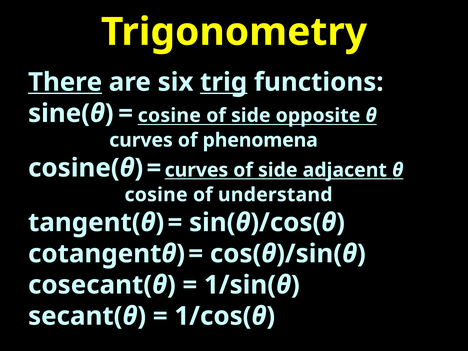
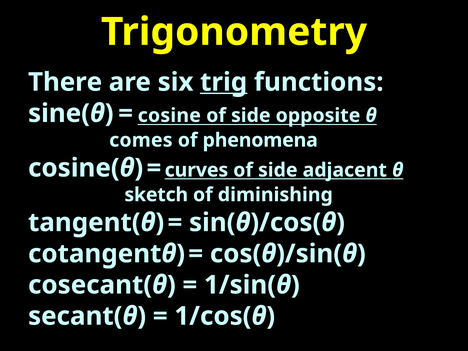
There underline: present -> none (65, 82)
curves: curves -> comes (141, 140)
cosine: cosine -> sketch (156, 195)
understand: understand -> diminishing (275, 195)
